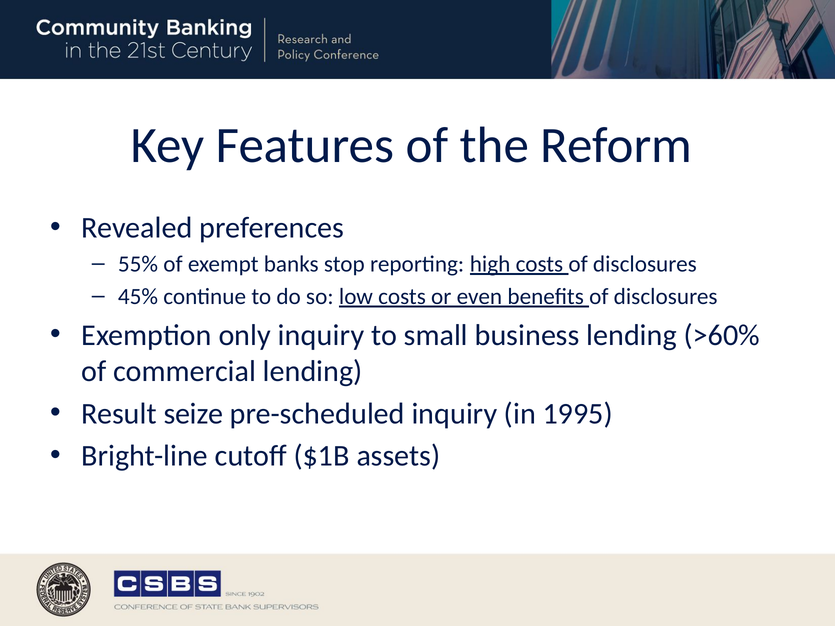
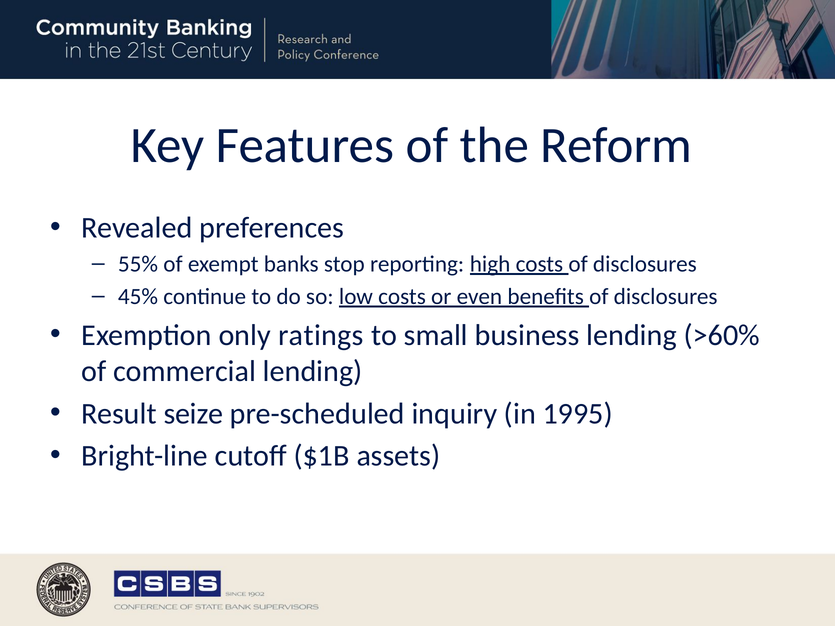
only inquiry: inquiry -> ratings (321, 335)
